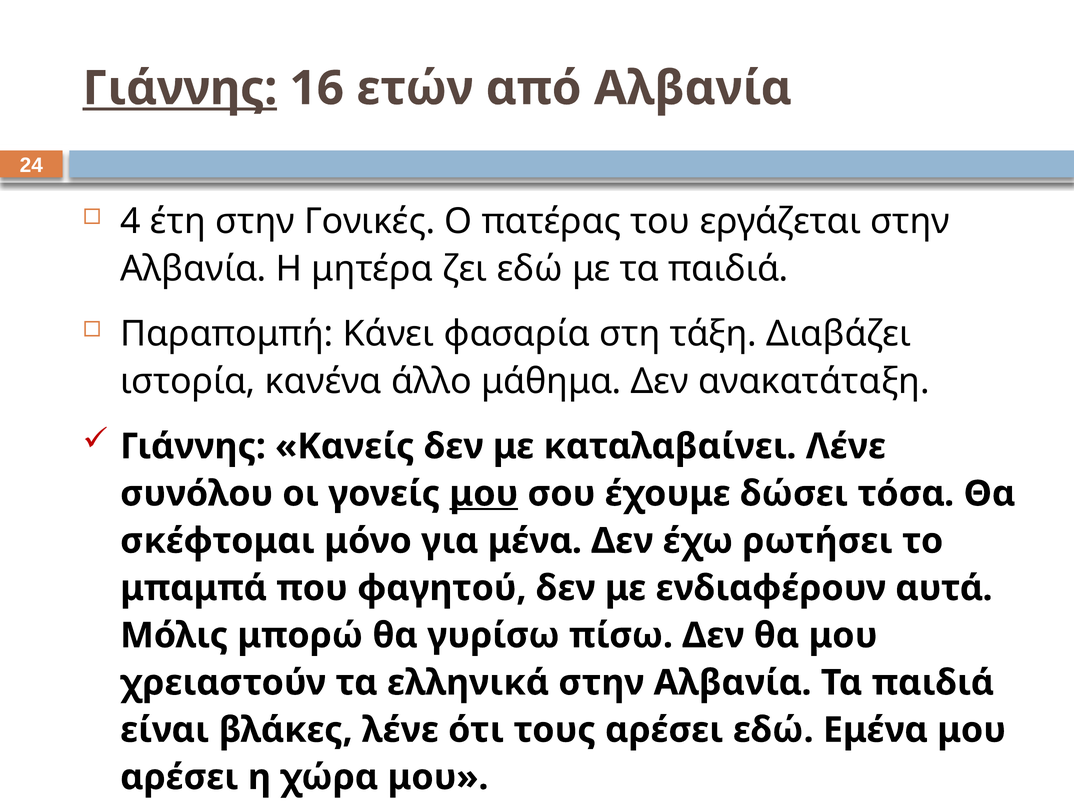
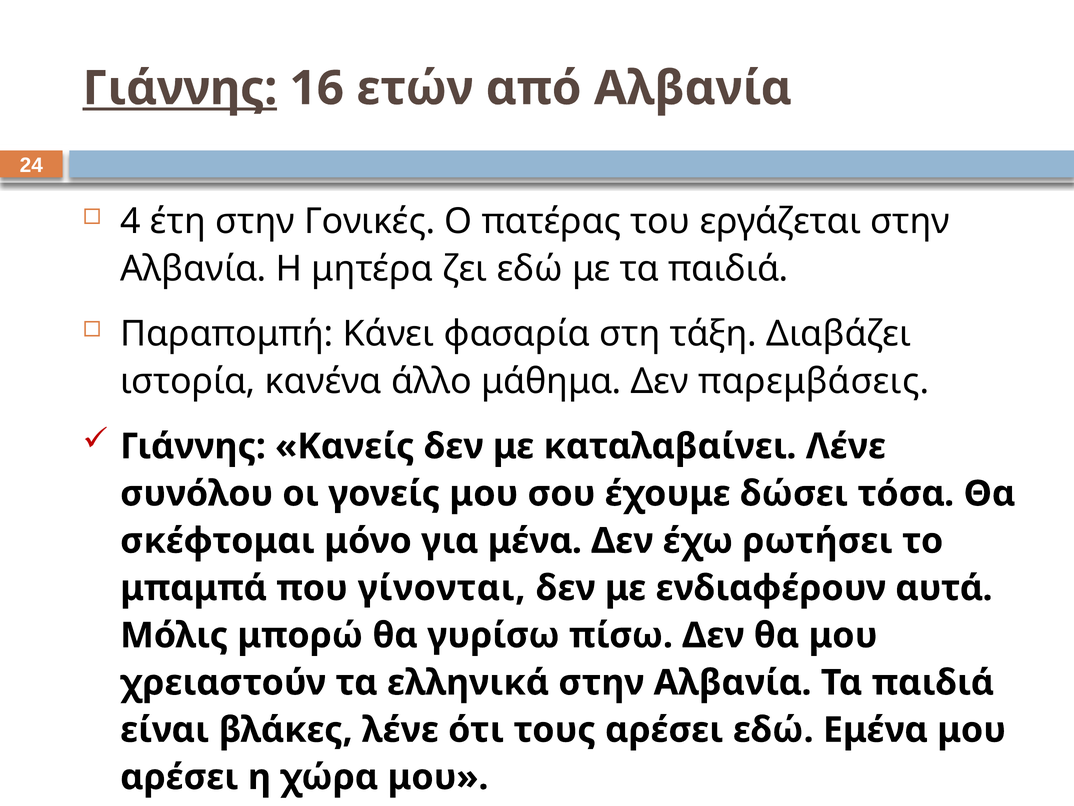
ανακατάταξη: ανακατάταξη -> παρεμβάσεις (814, 381)
μου underline: present -> none (484, 493)
φαγητού: φαγητού -> γίνονται (442, 588)
